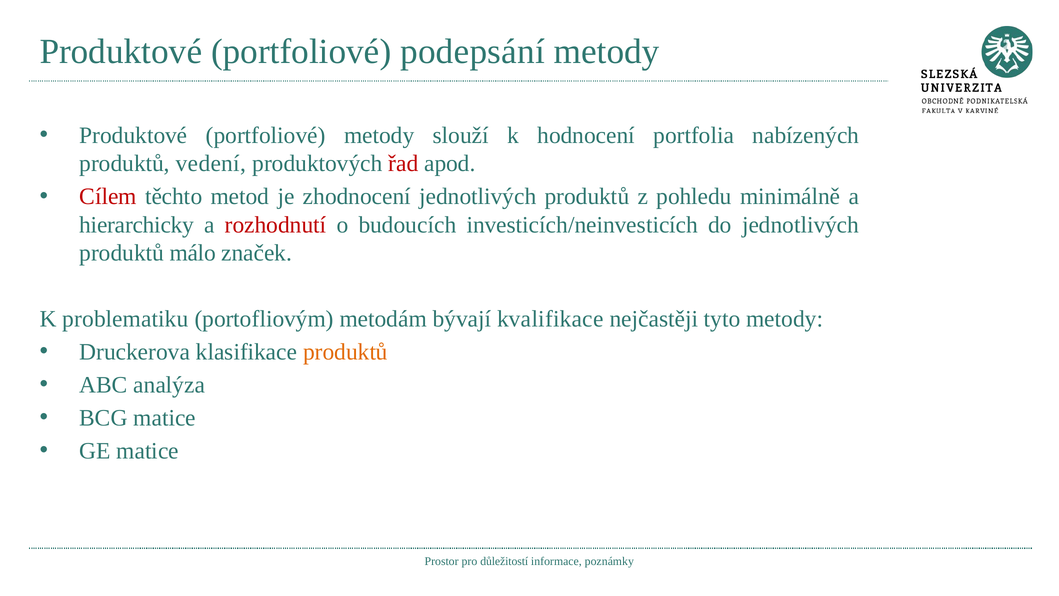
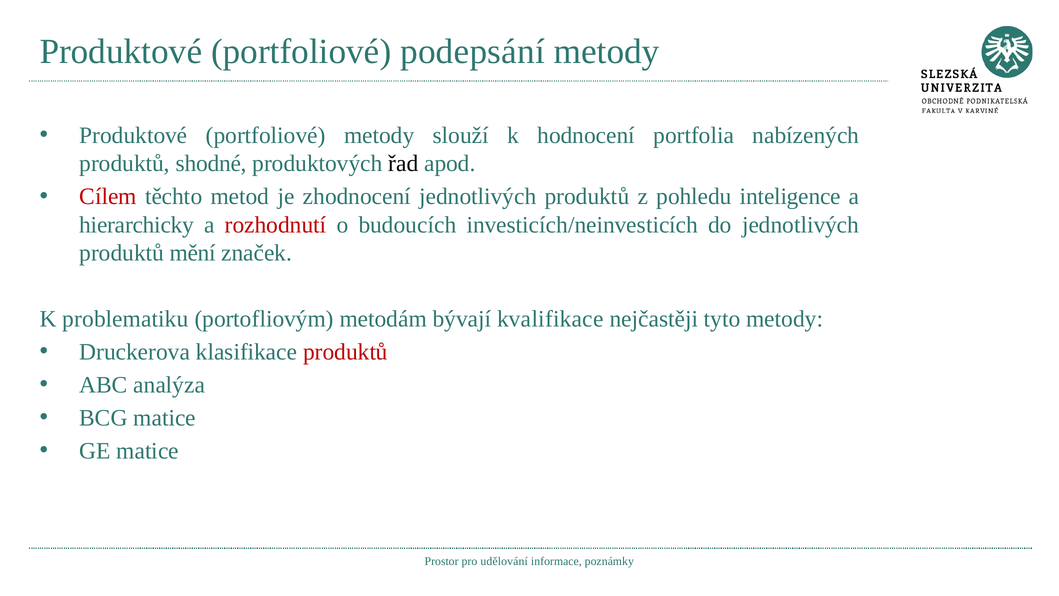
vedení: vedení -> shodné (211, 164)
řad colour: red -> black (403, 164)
minimálně: minimálně -> inteligence (790, 197)
málo: málo -> mění (193, 253)
produktů colour: orange -> red (345, 352)
důležitostí: důležitostí -> udělování (504, 561)
